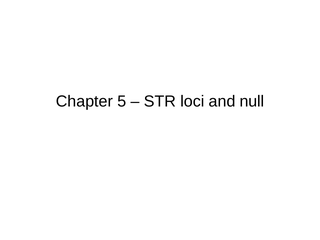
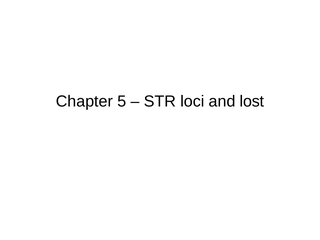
null: null -> lost (252, 101)
